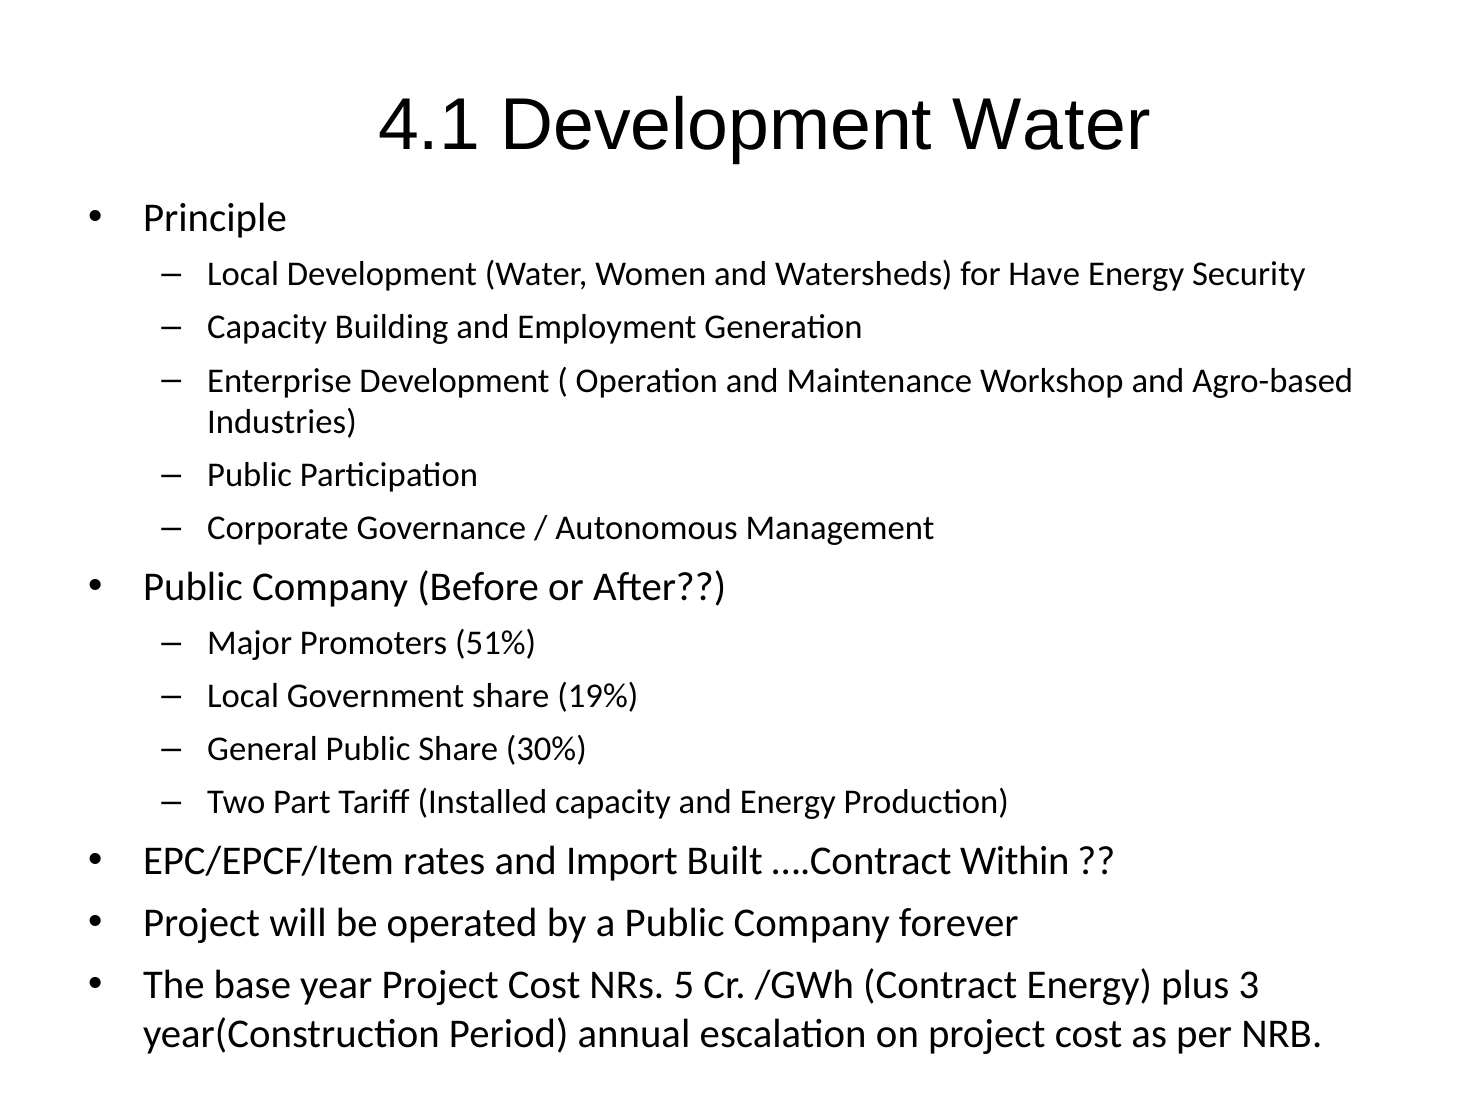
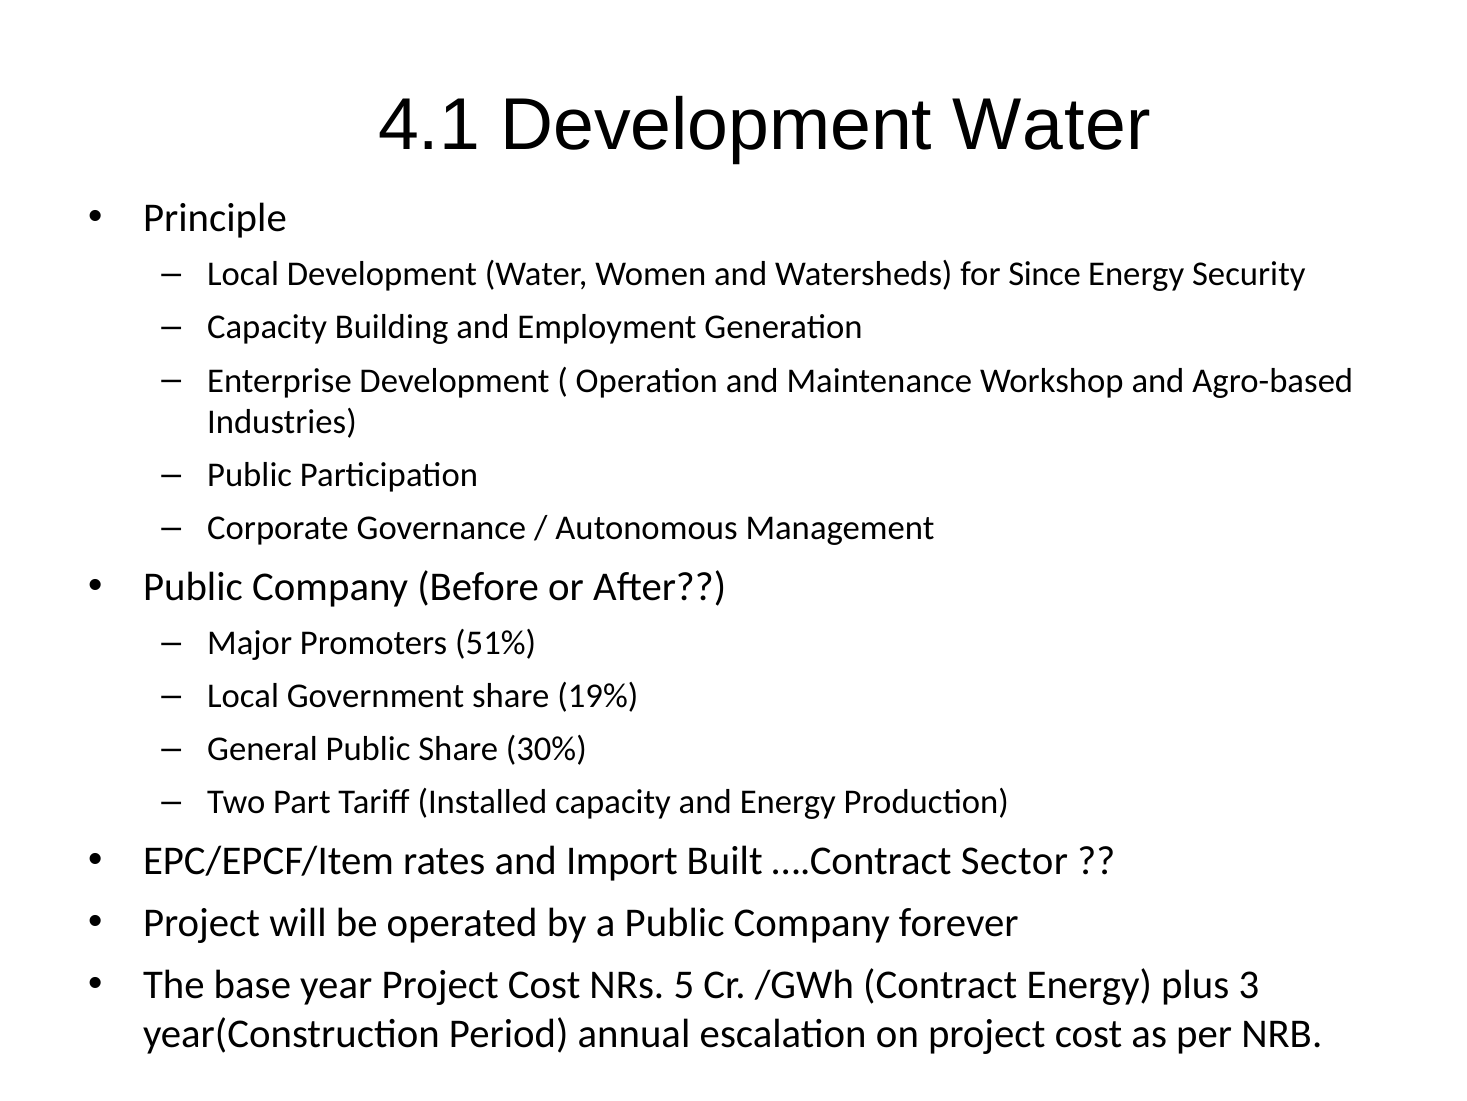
Have: Have -> Since (1044, 274)
Within: Within -> Sector (1014, 861)
